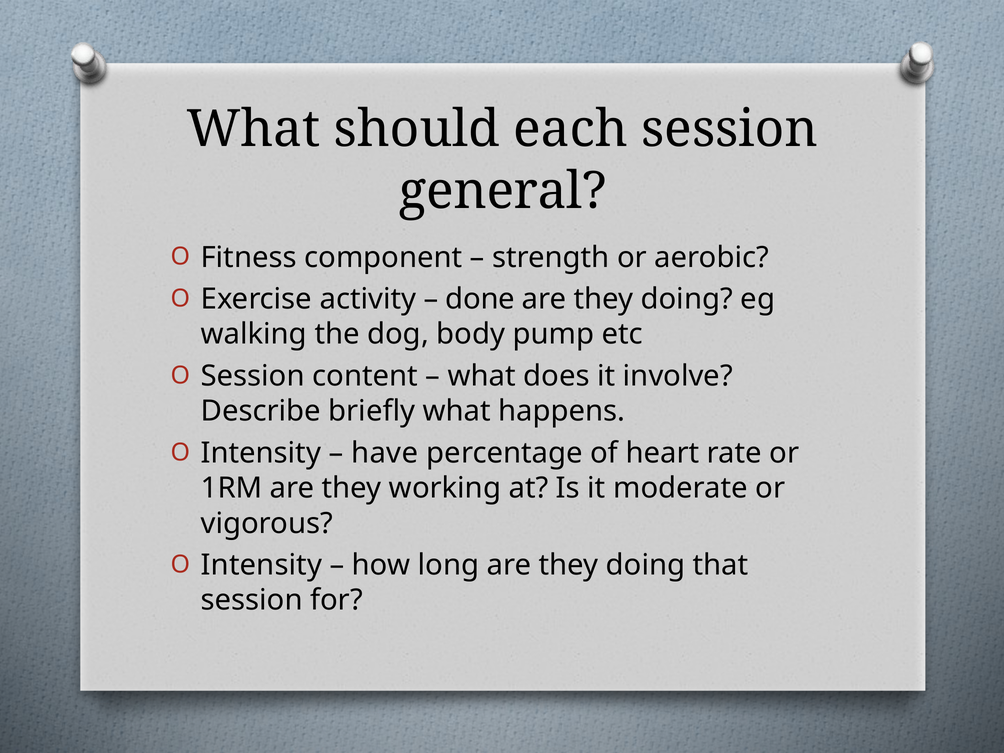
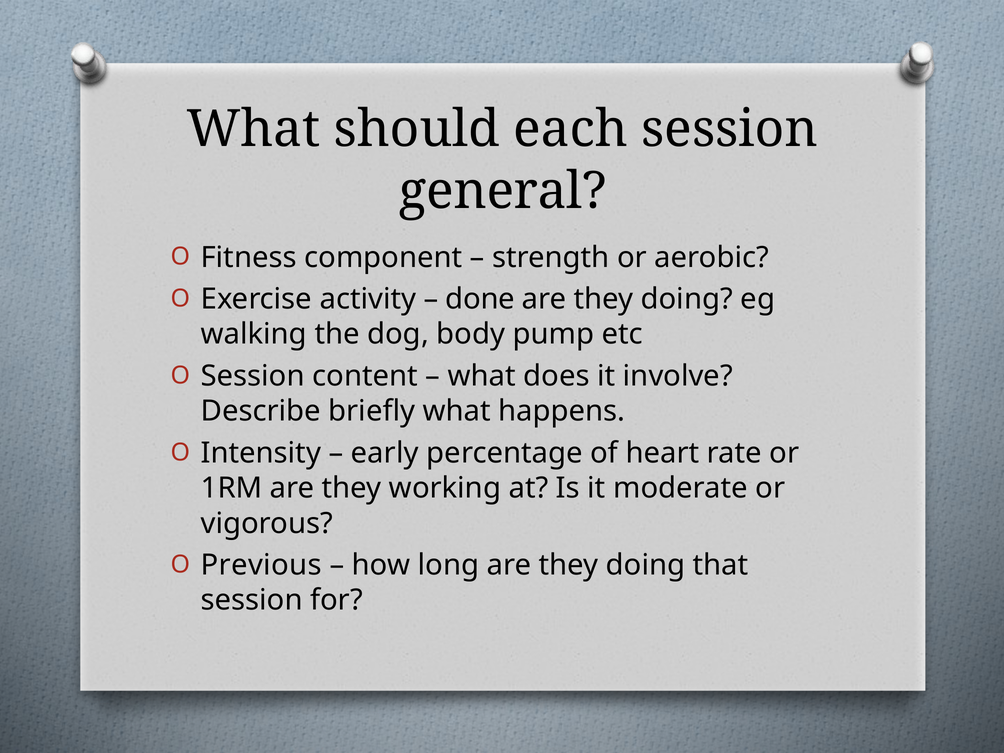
have: have -> early (385, 453)
Intensity: Intensity -> Previous (261, 565)
